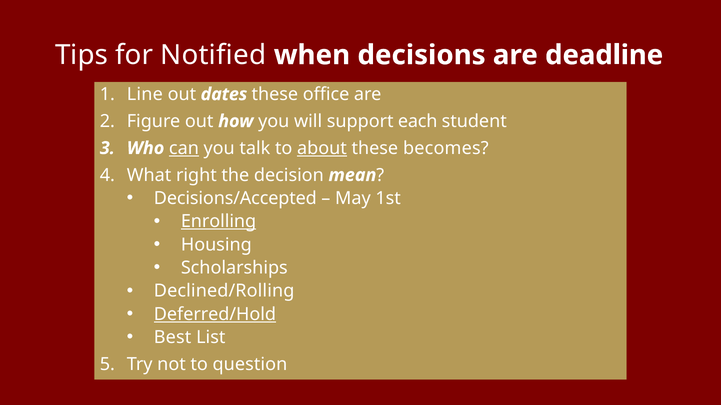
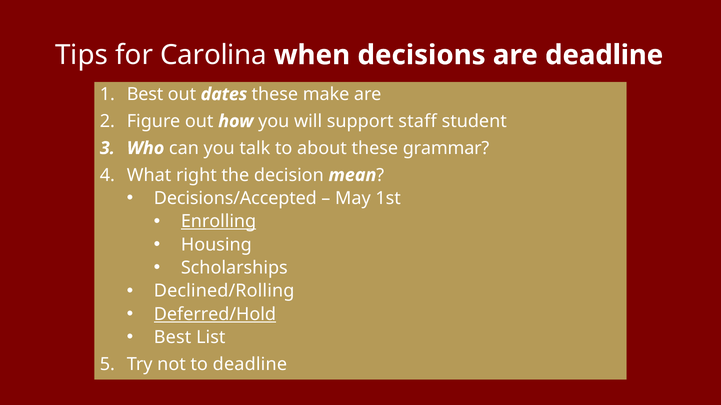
Notified: Notified -> Carolina (214, 55)
Line: Line -> Best (145, 94)
office: office -> make (326, 94)
each: each -> staff (418, 121)
can underline: present -> none (184, 148)
about underline: present -> none (322, 148)
becomes: becomes -> grammar (446, 148)
to question: question -> deadline (250, 365)
